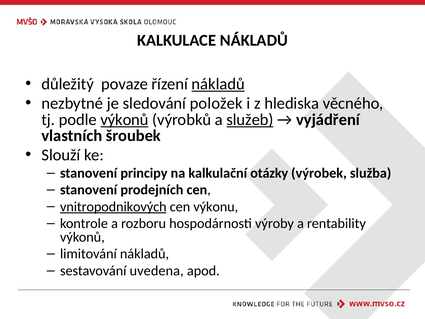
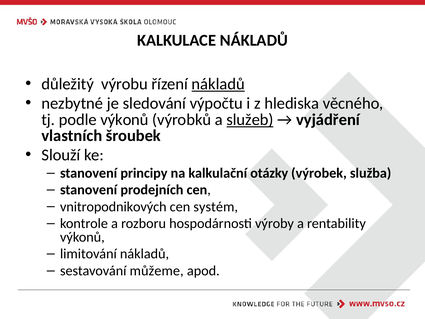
povaze: povaze -> výrobu (125, 84)
položek: položek -> výpočtu (216, 103)
výkonů underline: present -> none (125, 119)
vnitropodnikových underline: present -> none (113, 207)
výkonu: výkonu -> systém (216, 207)
uvedena: uvedena -> můžeme (157, 271)
